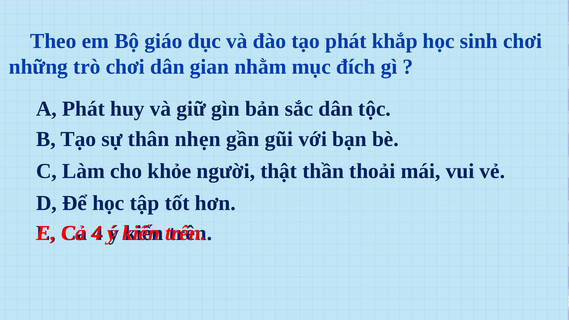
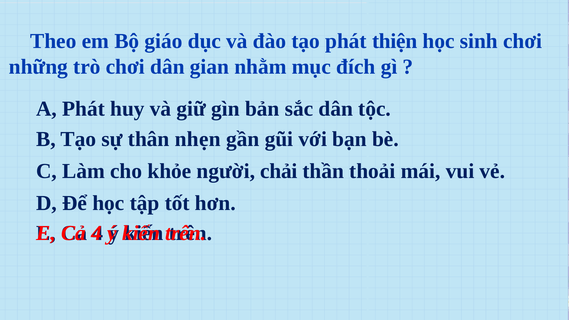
khắp: khắp -> thiện (395, 41)
thật: thật -> chải (279, 171)
